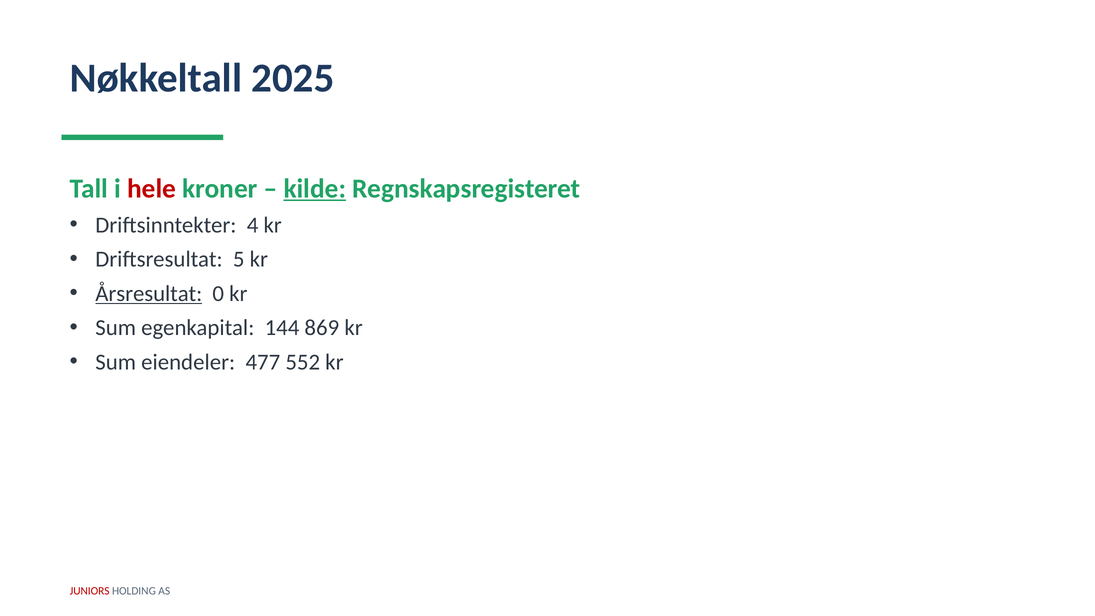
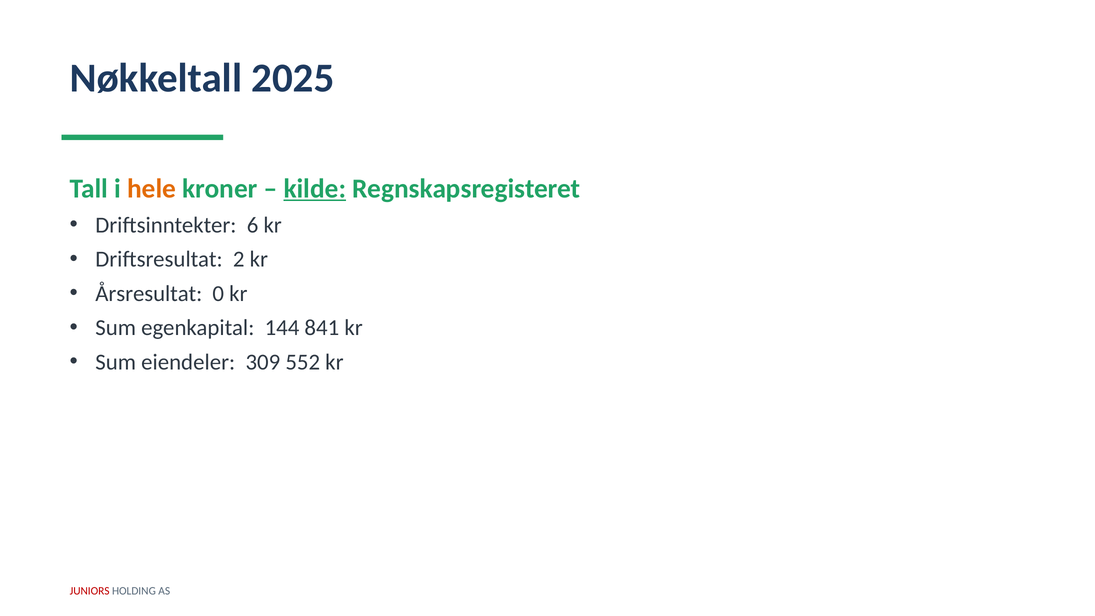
hele colour: red -> orange (152, 189)
4: 4 -> 6 (253, 225)
5: 5 -> 2 (239, 259)
Årsresultat underline: present -> none (149, 294)
869: 869 -> 841 (322, 328)
477: 477 -> 309 (263, 362)
